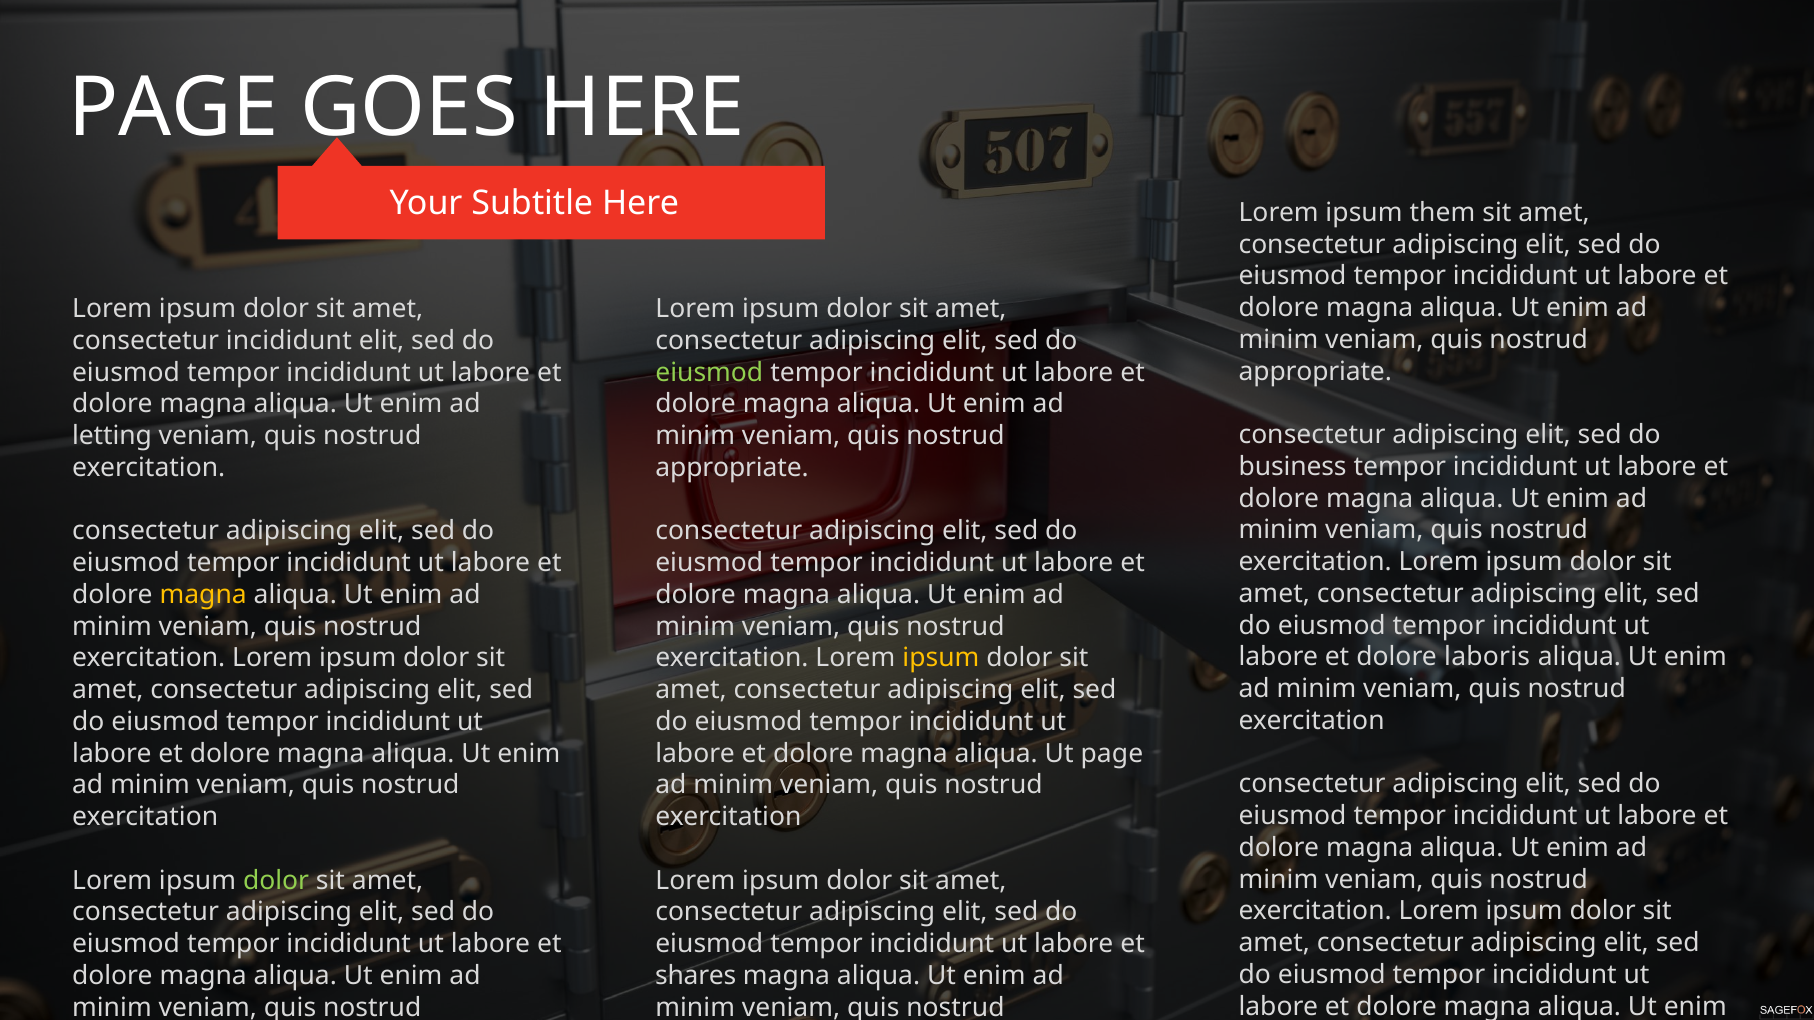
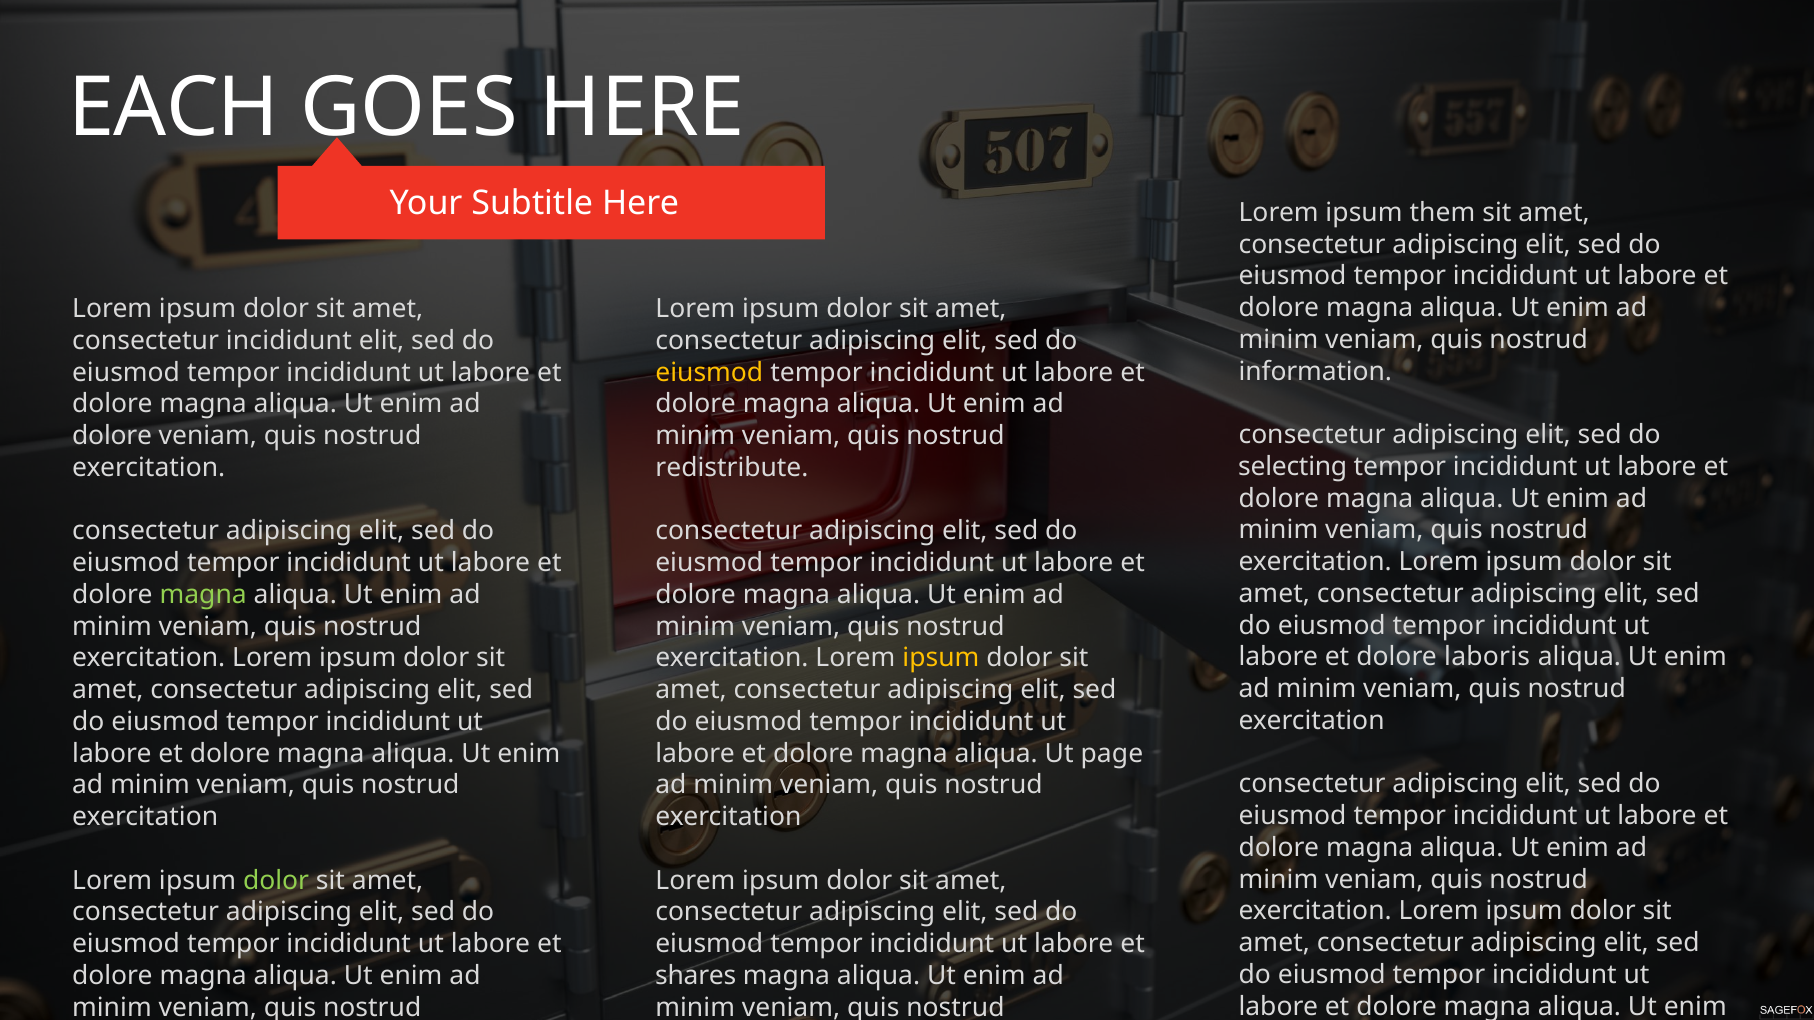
PAGE: PAGE -> EACH (174, 108)
appropriate: appropriate -> information (1315, 372)
eiusmod colour: light green -> yellow (709, 372)
letting: letting -> dolore (112, 436)
business: business -> selecting (1293, 467)
appropriate: appropriate -> redistribute (732, 468)
magna colour: yellow -> light green (203, 595)
